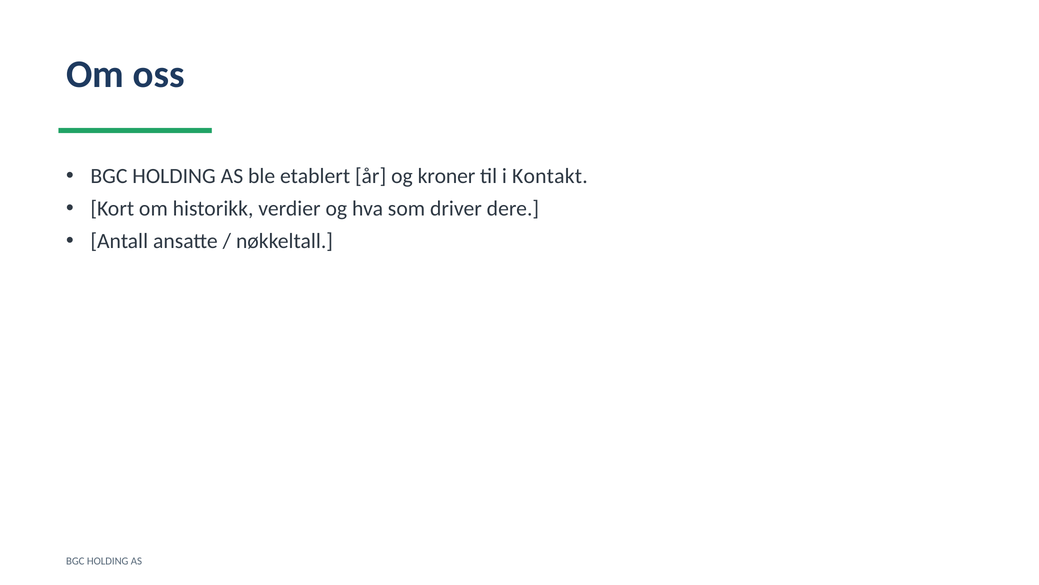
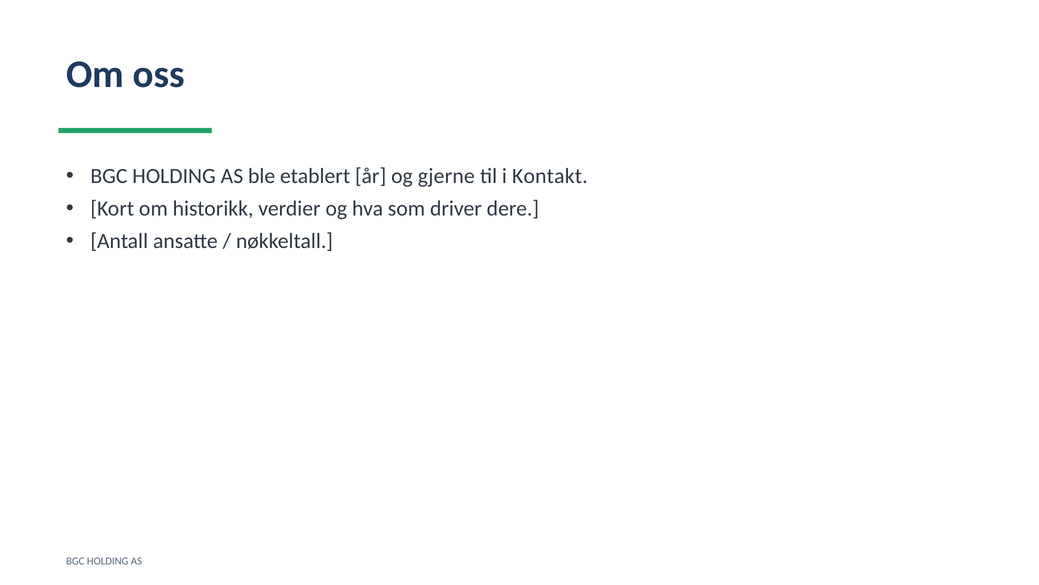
kroner: kroner -> gjerne (446, 176)
